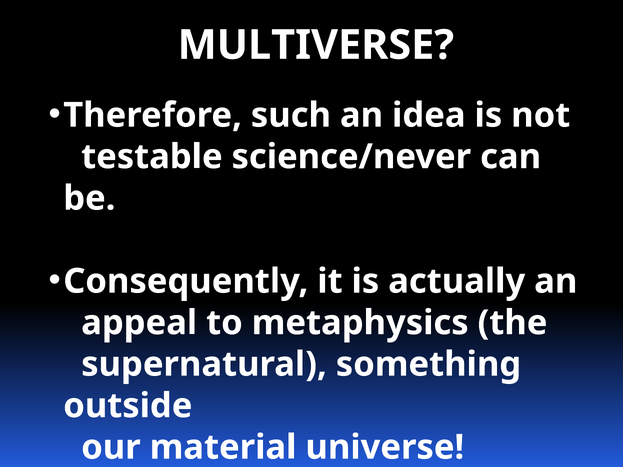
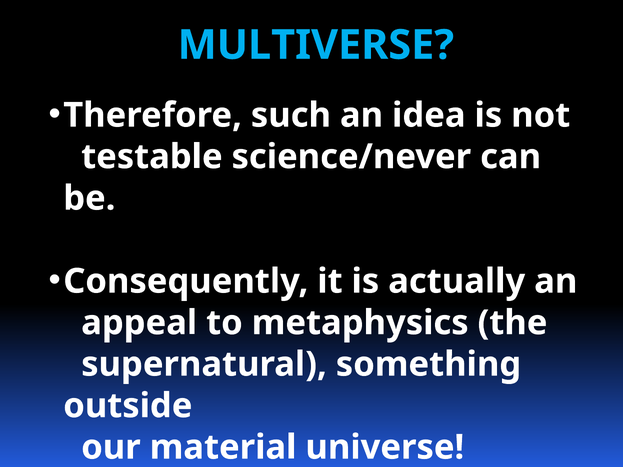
MULTIVERSE colour: white -> light blue (316, 45)
